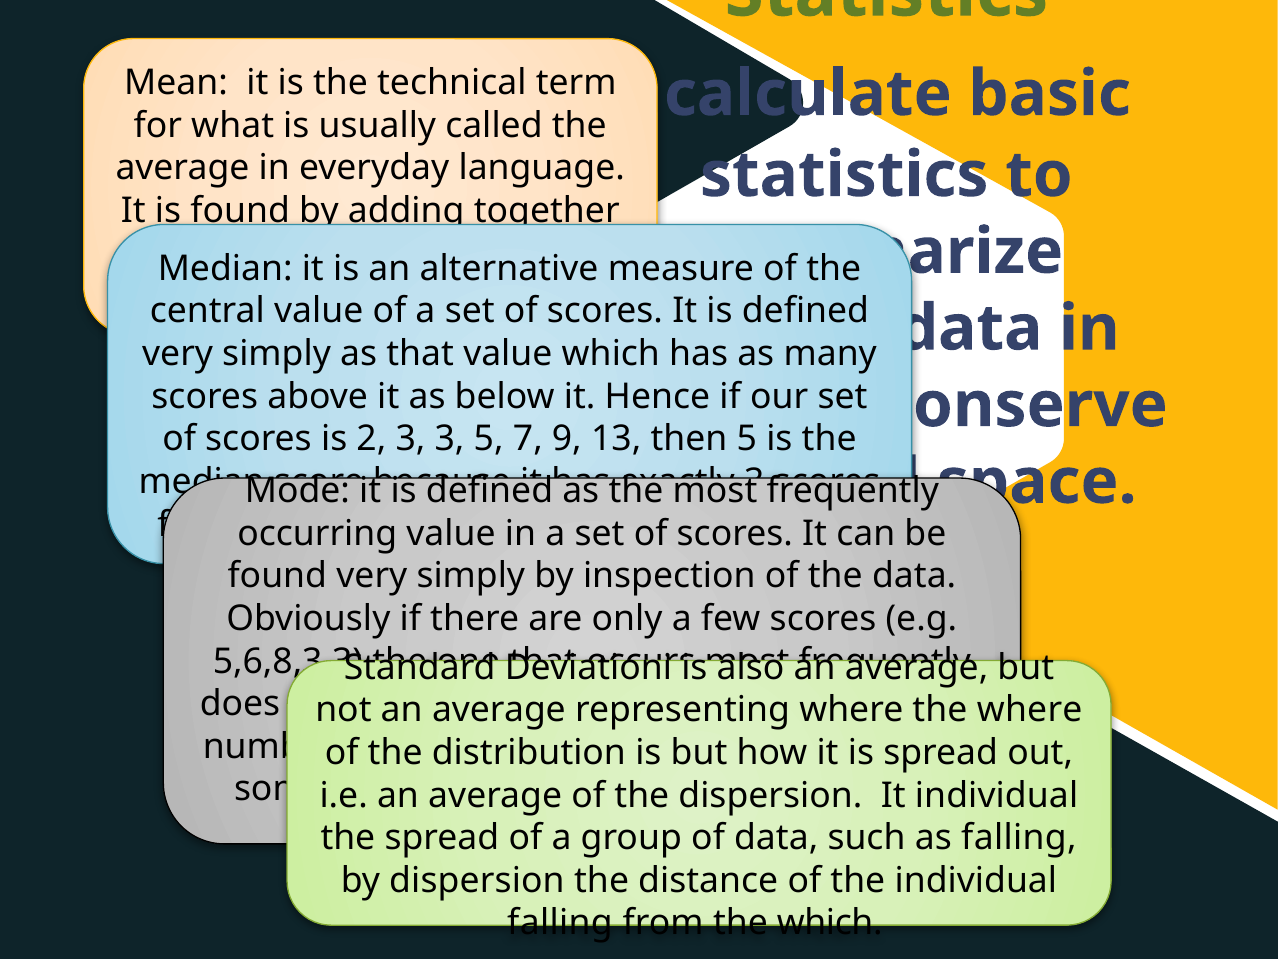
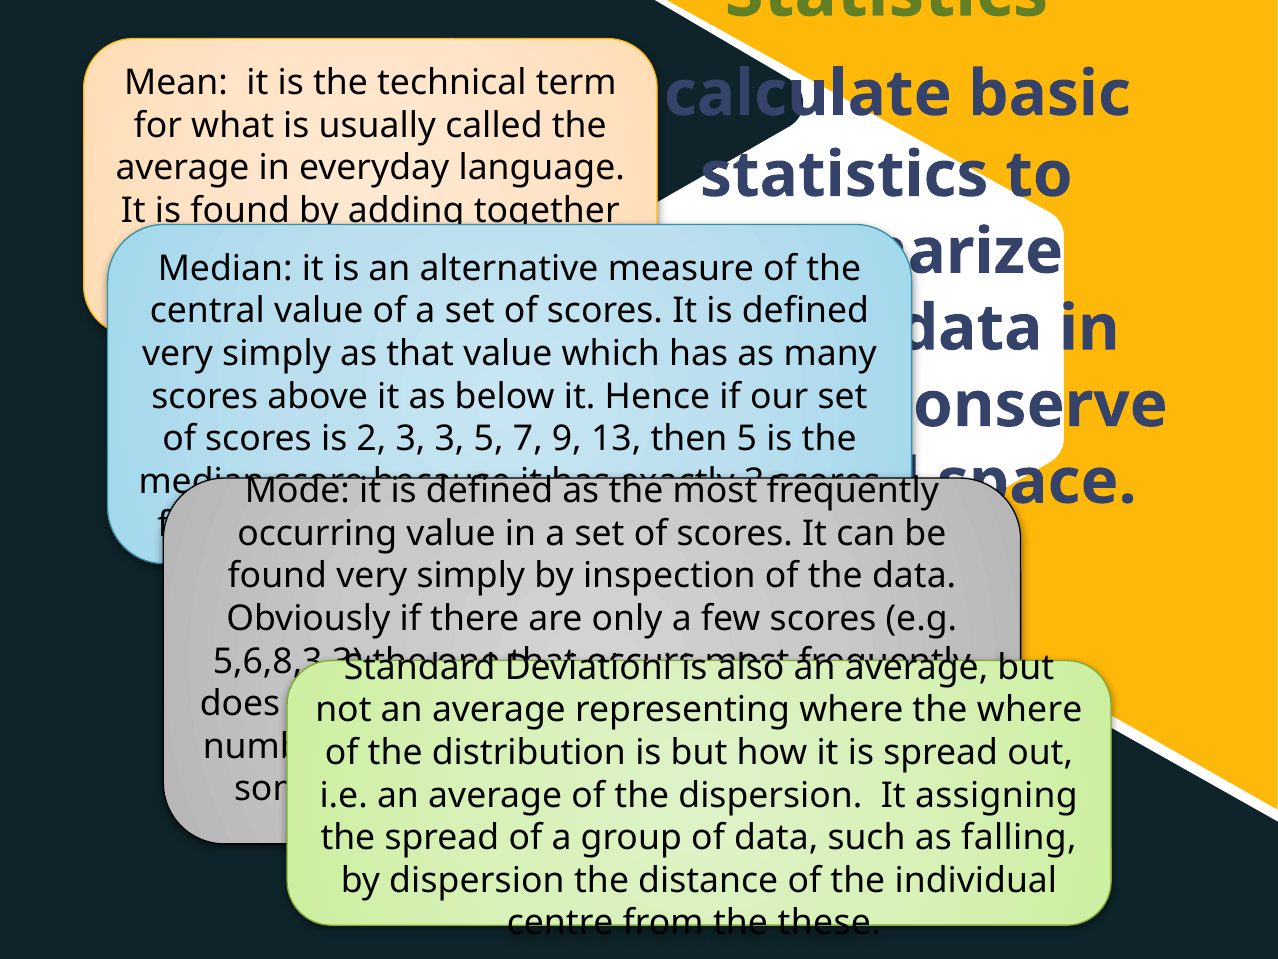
individual: individual -> assigning (996, 795)
falling: falling -> centre (560, 923)
the which: which -> these (829, 923)
